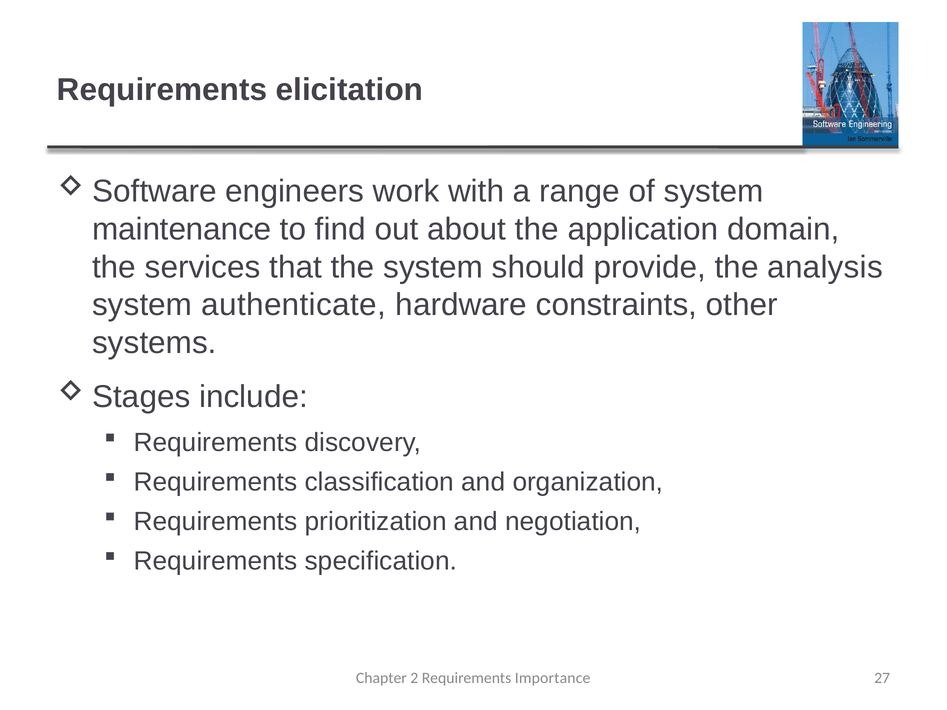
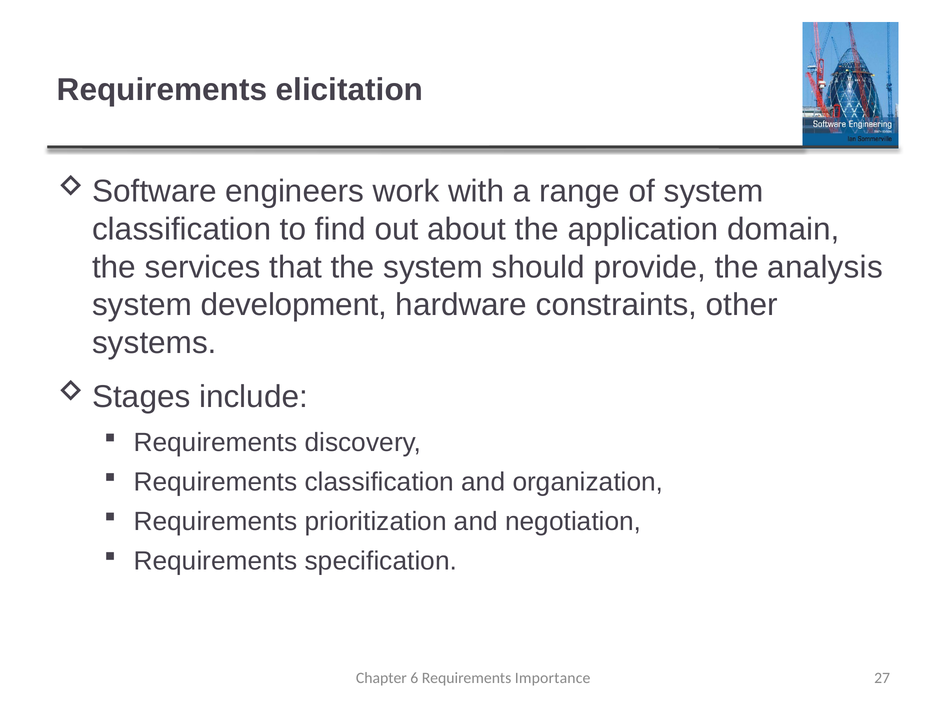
maintenance: maintenance -> classification (182, 229)
authenticate: authenticate -> development (294, 305)
2: 2 -> 6 (414, 678)
